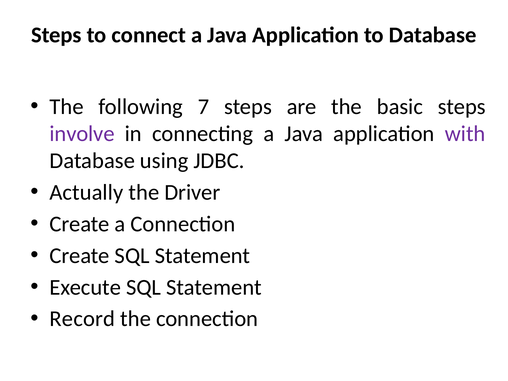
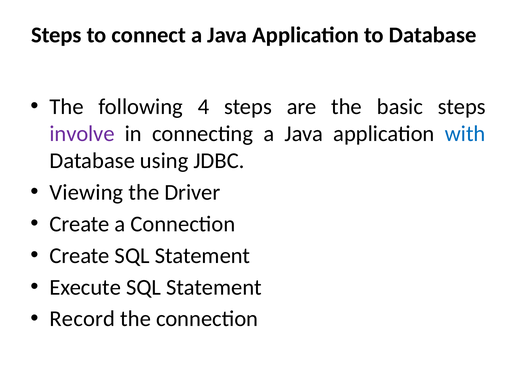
7: 7 -> 4 (204, 107)
with colour: purple -> blue (465, 134)
Actually: Actually -> Viewing (86, 192)
